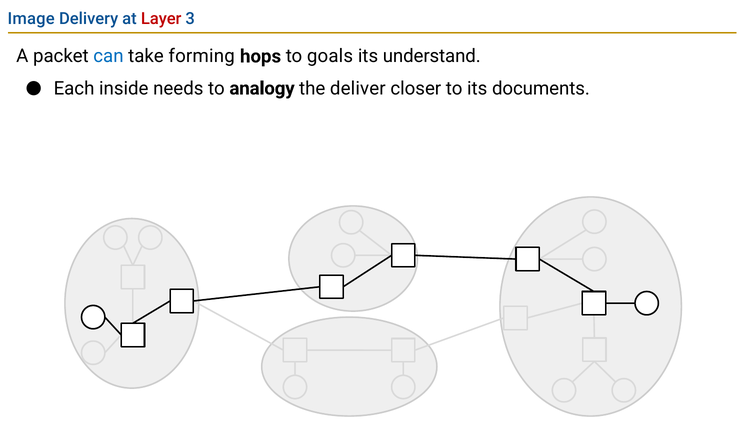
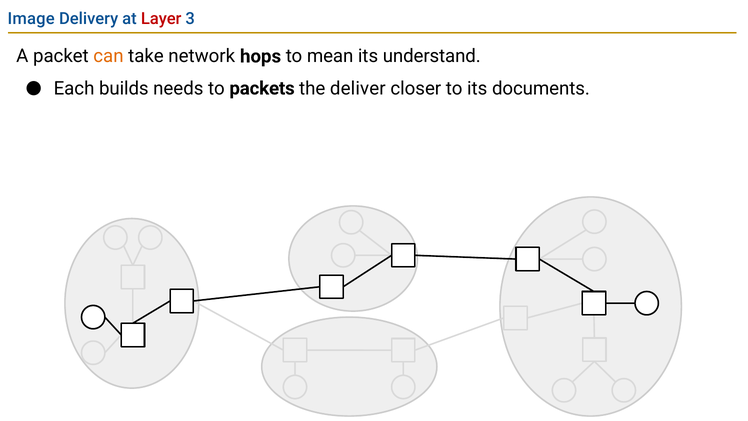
can colour: blue -> orange (108, 56)
forming: forming -> network (202, 56)
goals: goals -> mean (330, 56)
inside: inside -> builds (124, 88)
analogy: analogy -> packets (262, 88)
